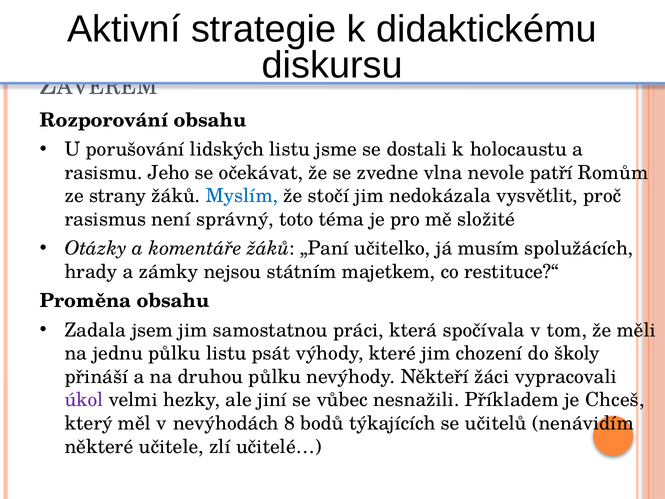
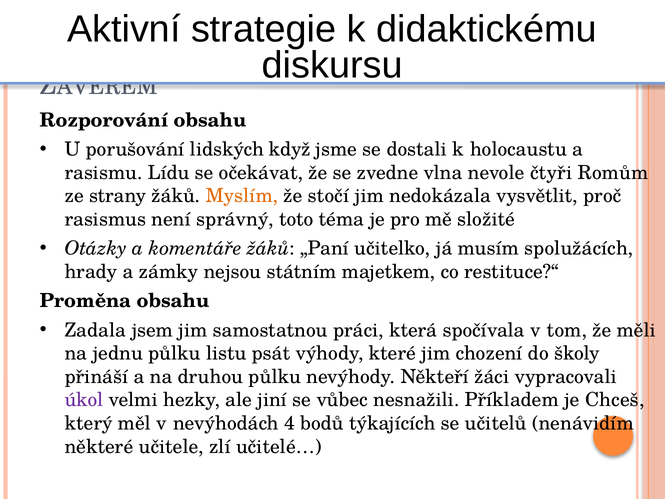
lidských listu: listu -> když (290, 149)
Jeho: Jeho -> Lídu (169, 173)
patří: patří -> čtyři (551, 173)
Myslím colour: blue -> orange (242, 196)
8: 8 -> 4 (290, 423)
